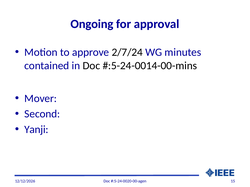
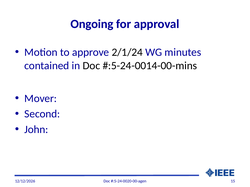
2/7/24: 2/7/24 -> 2/1/24 (127, 52)
Yanji: Yanji -> John (36, 130)
